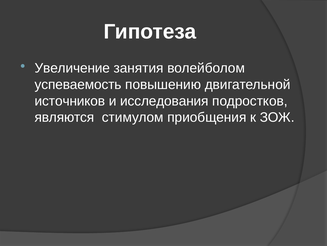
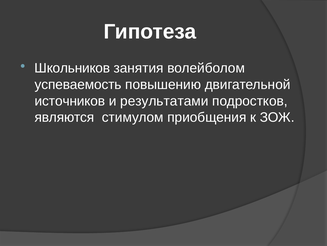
Увеличение: Увеличение -> Школьников (72, 68)
исследования: исследования -> результатами (164, 101)
